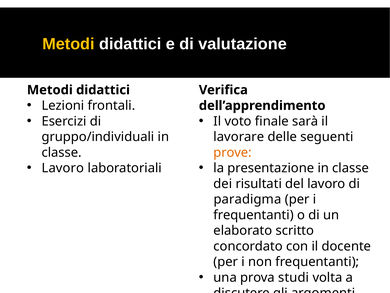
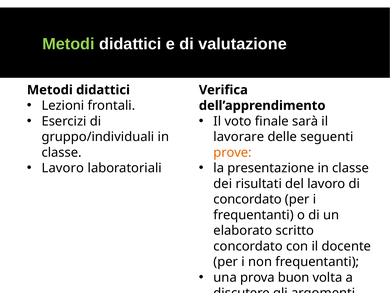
Metodi colour: yellow -> light green (68, 44)
paradigma: paradigma -> concordato (248, 199)
studi: studi -> buon (294, 277)
